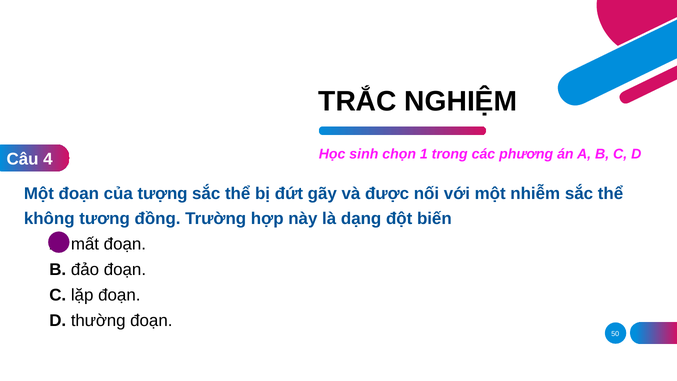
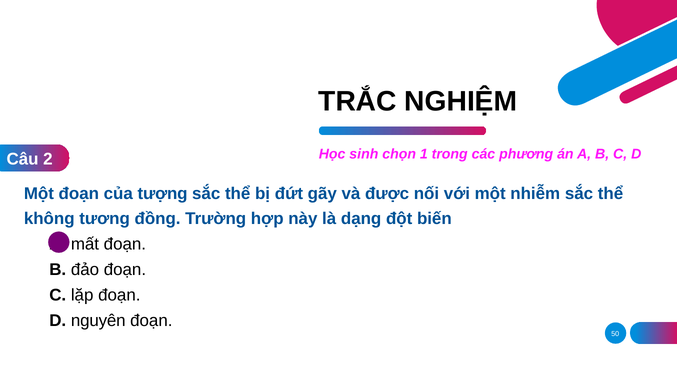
4: 4 -> 2 (48, 159)
thường: thường -> nguyên (98, 320)
